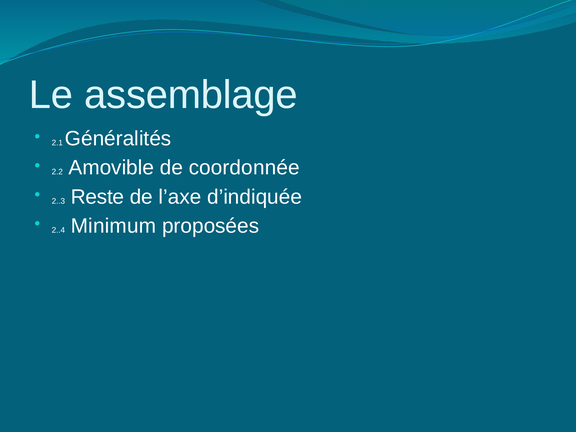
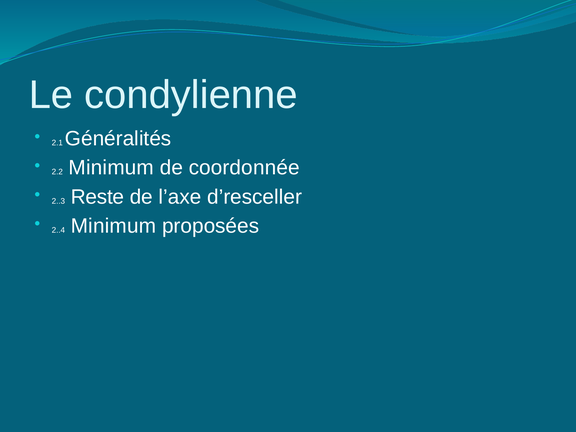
assemblage: assemblage -> condylienne (191, 95)
2.2 Amovible: Amovible -> Minimum (111, 168)
d’indiquée: d’indiquée -> d’resceller (255, 197)
